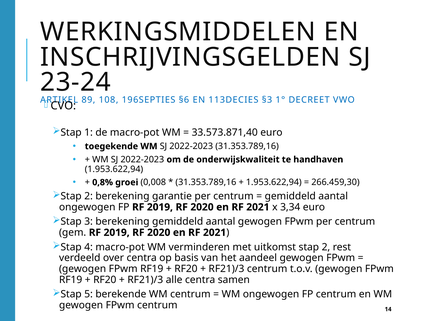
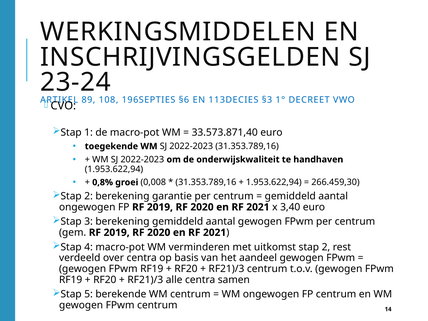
3,34: 3,34 -> 3,40 (290, 207)
